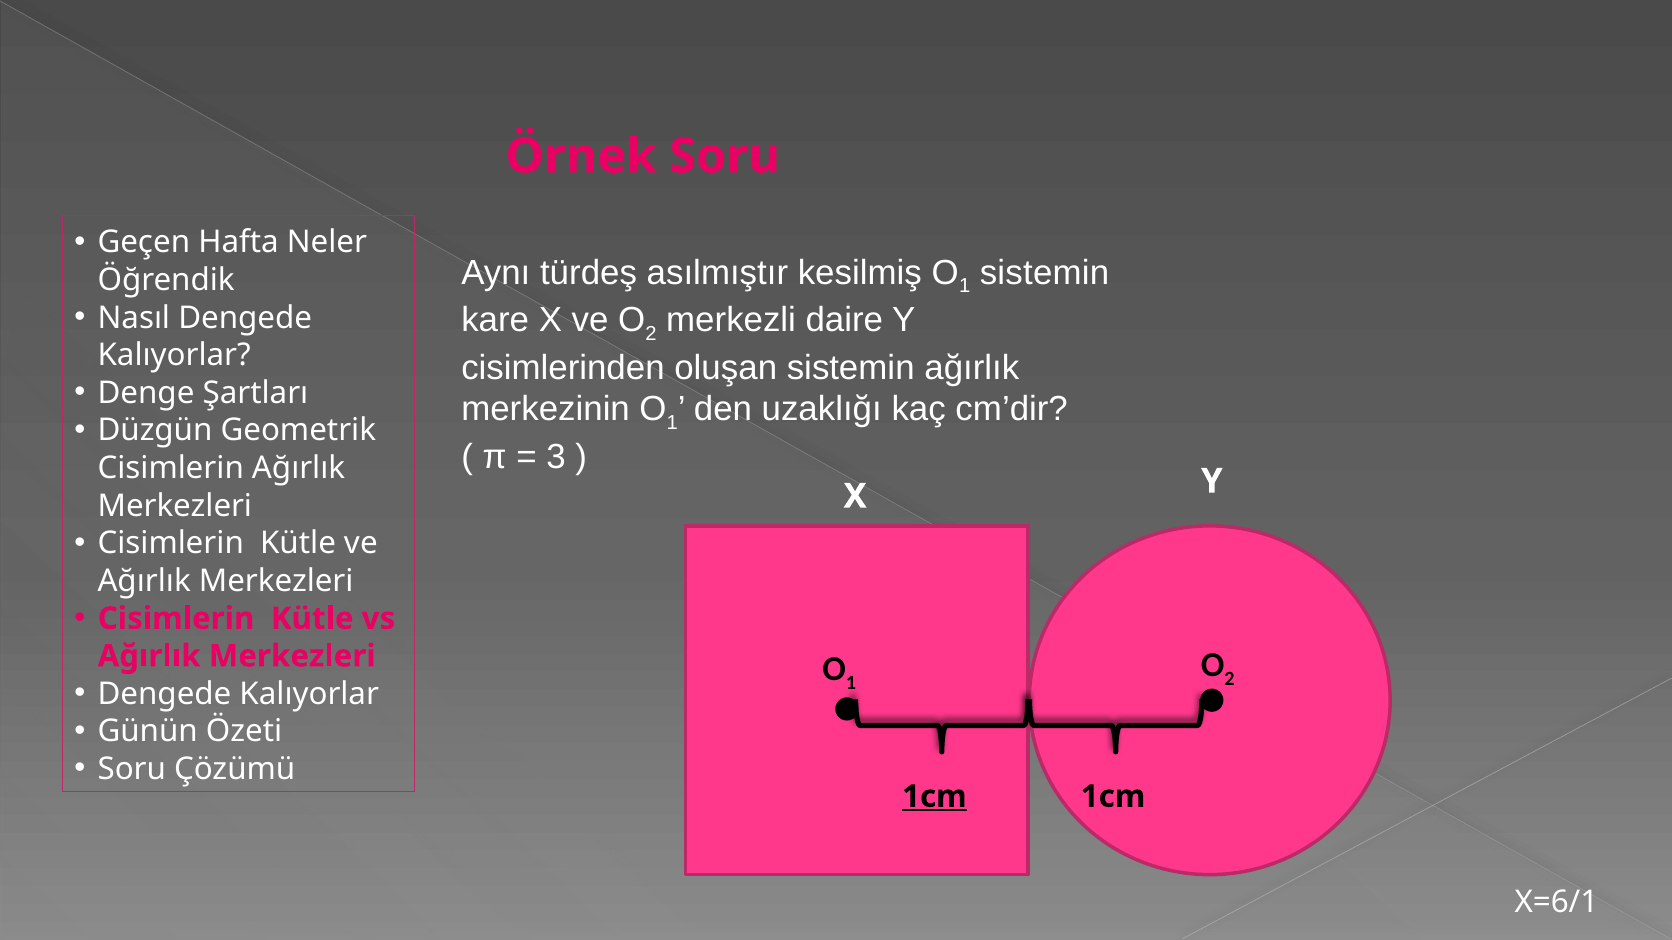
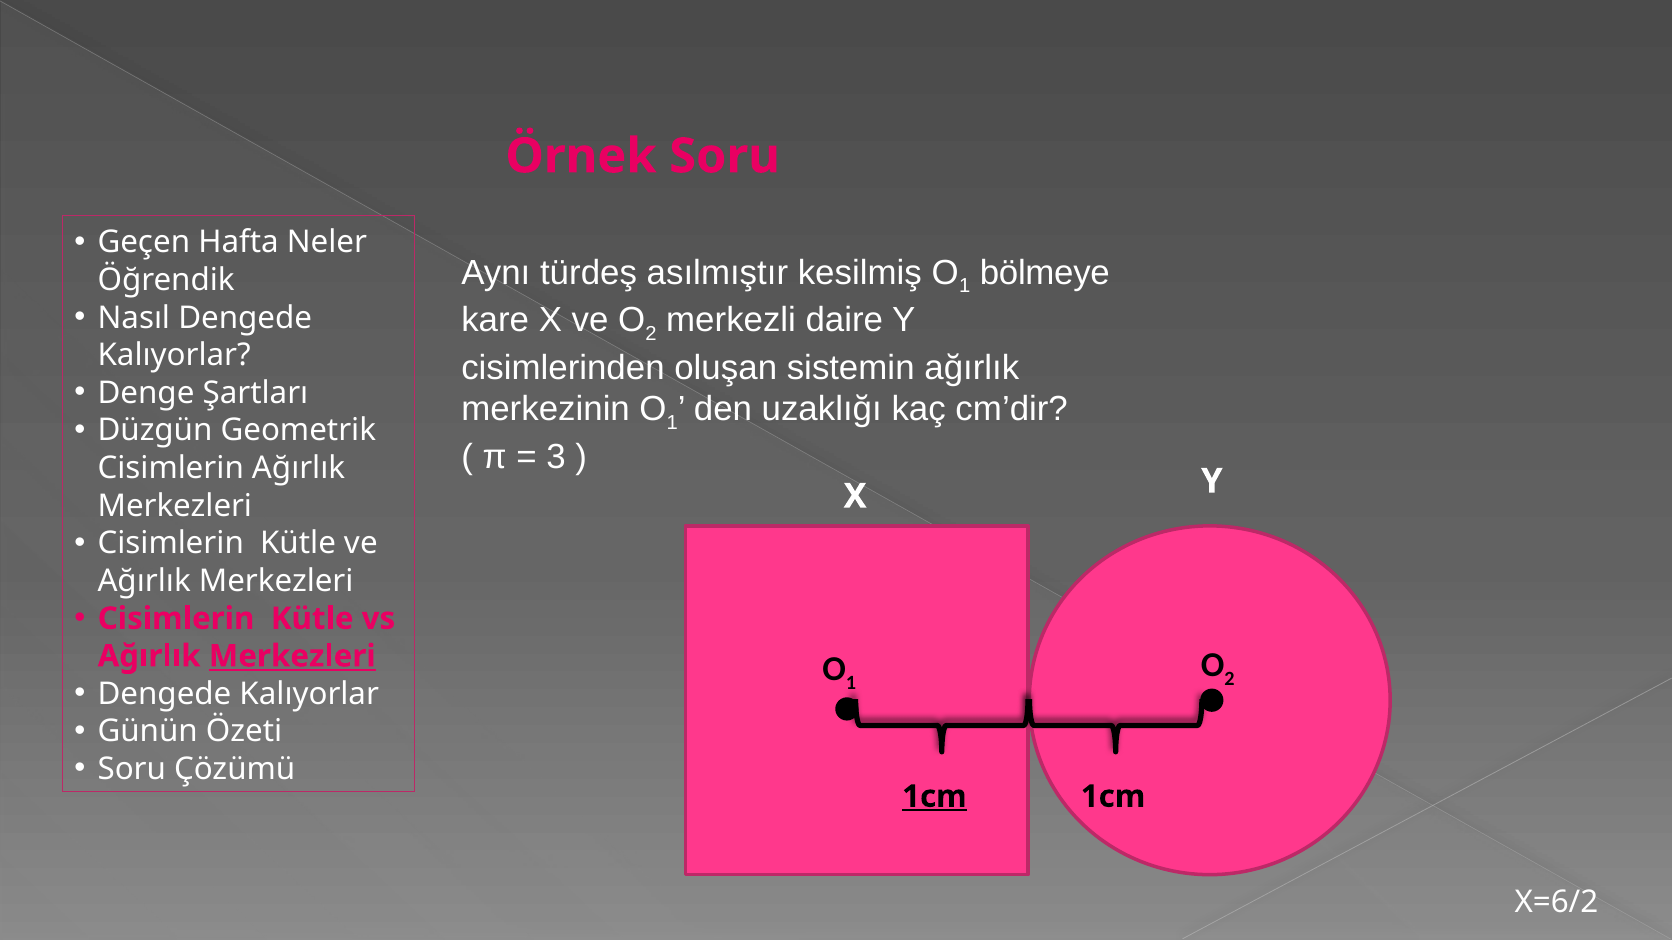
sistemin: sistemin -> bölmeye (1045, 273)
Merkezleri underline: none -> present (292, 656)
X=6/1: X=6/1 -> X=6/2 (1556, 902)
